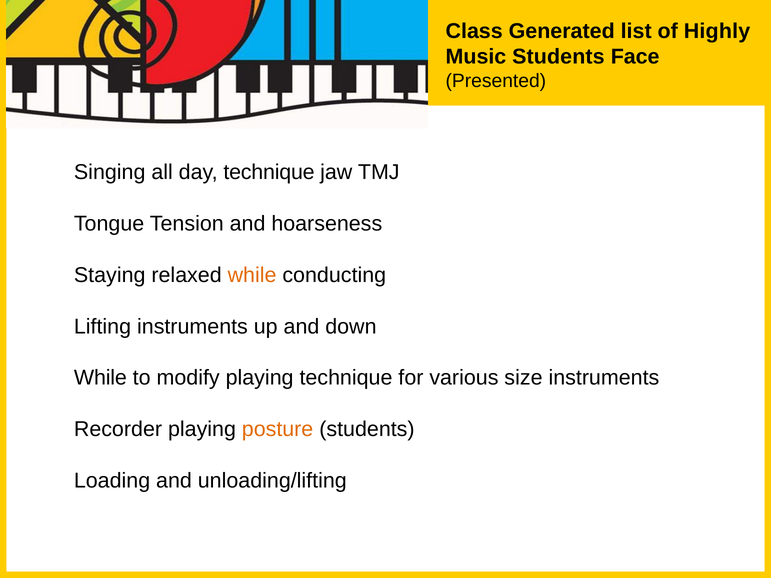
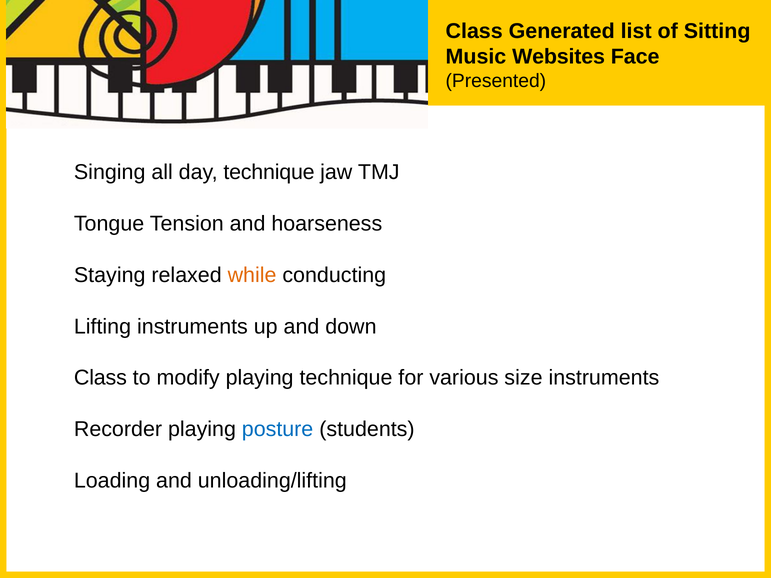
Highly: Highly -> Sitting (717, 31)
Music Students: Students -> Websites (559, 57)
While: While -> Class (100, 378)
posture colour: orange -> blue (278, 429)
